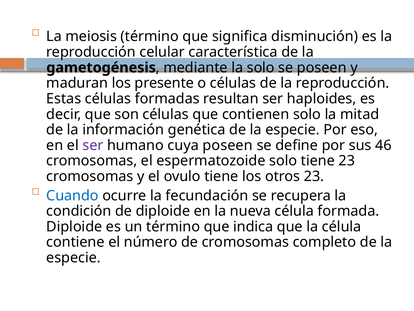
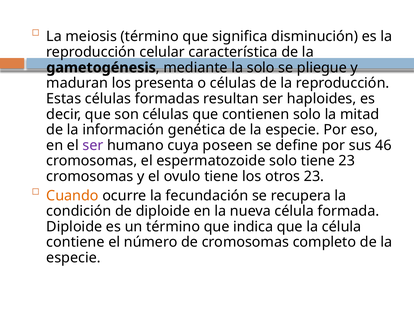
se poseen: poseen -> pliegue (322, 68)
presente: presente -> presenta (164, 83)
Cuando colour: blue -> orange (72, 195)
